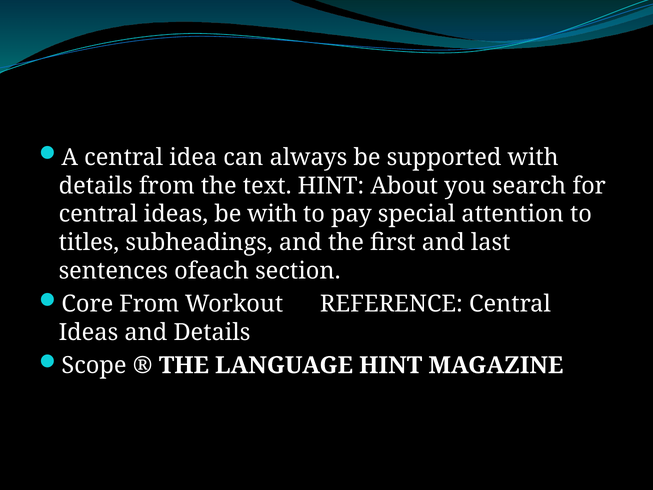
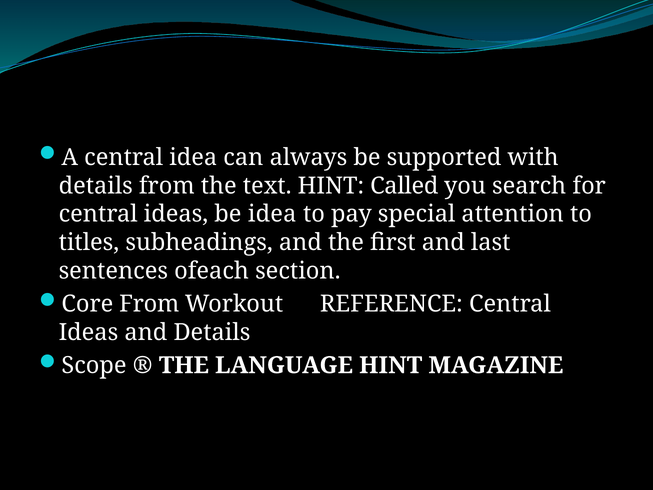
About: About -> Called (404, 186)
be with: with -> idea (272, 214)
